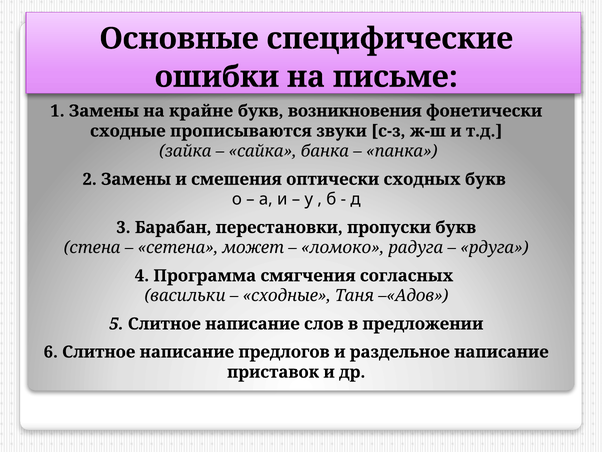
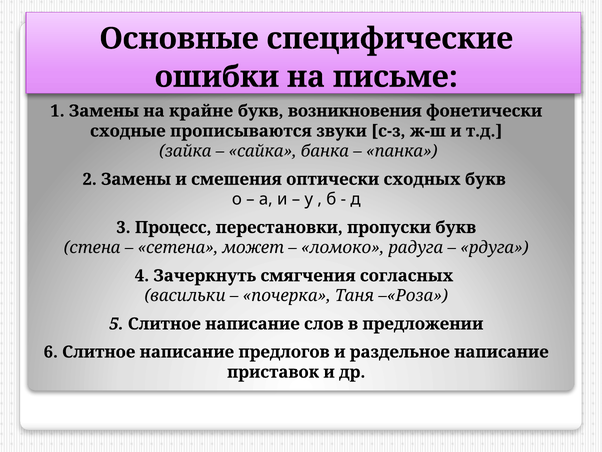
Барабан: Барабан -> Процесс (173, 227)
Программа: Программа -> Зачеркнуть (205, 275)
сходные: сходные -> почерка (287, 296)
–«Адов: –«Адов -> –«Роза (413, 296)
